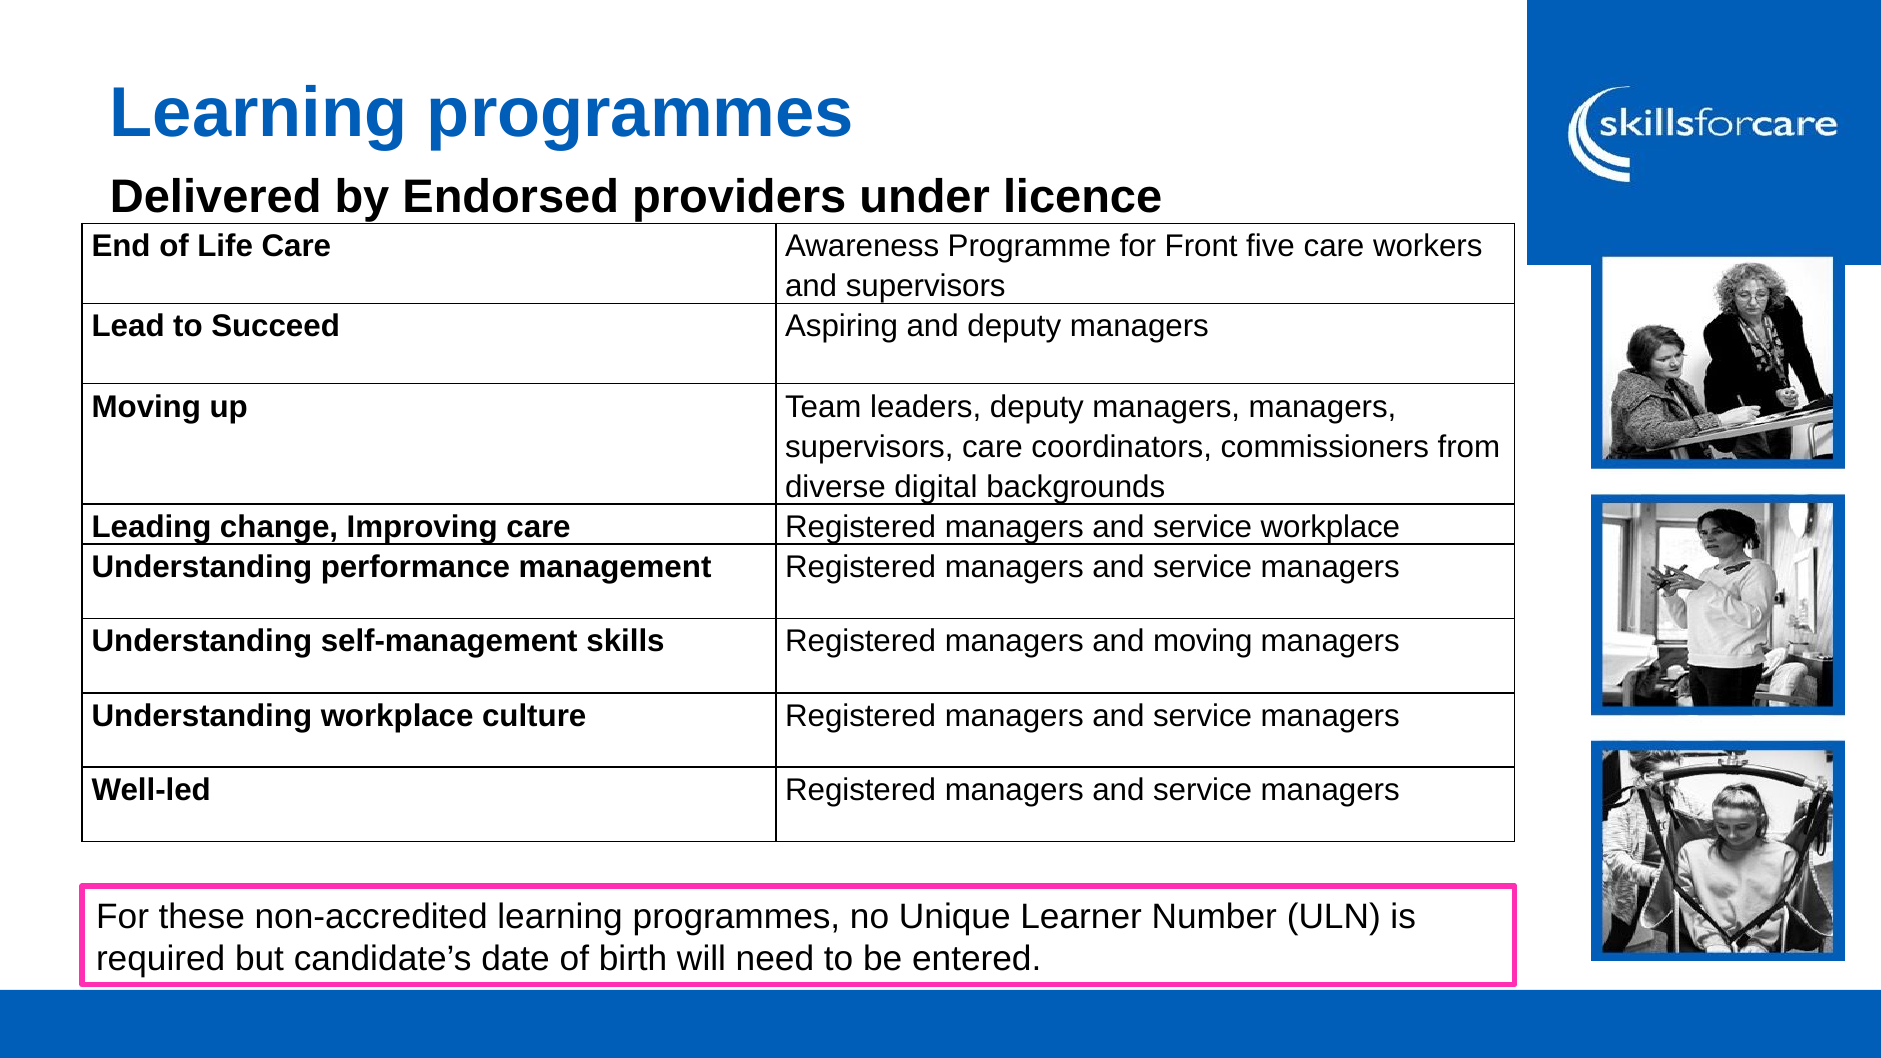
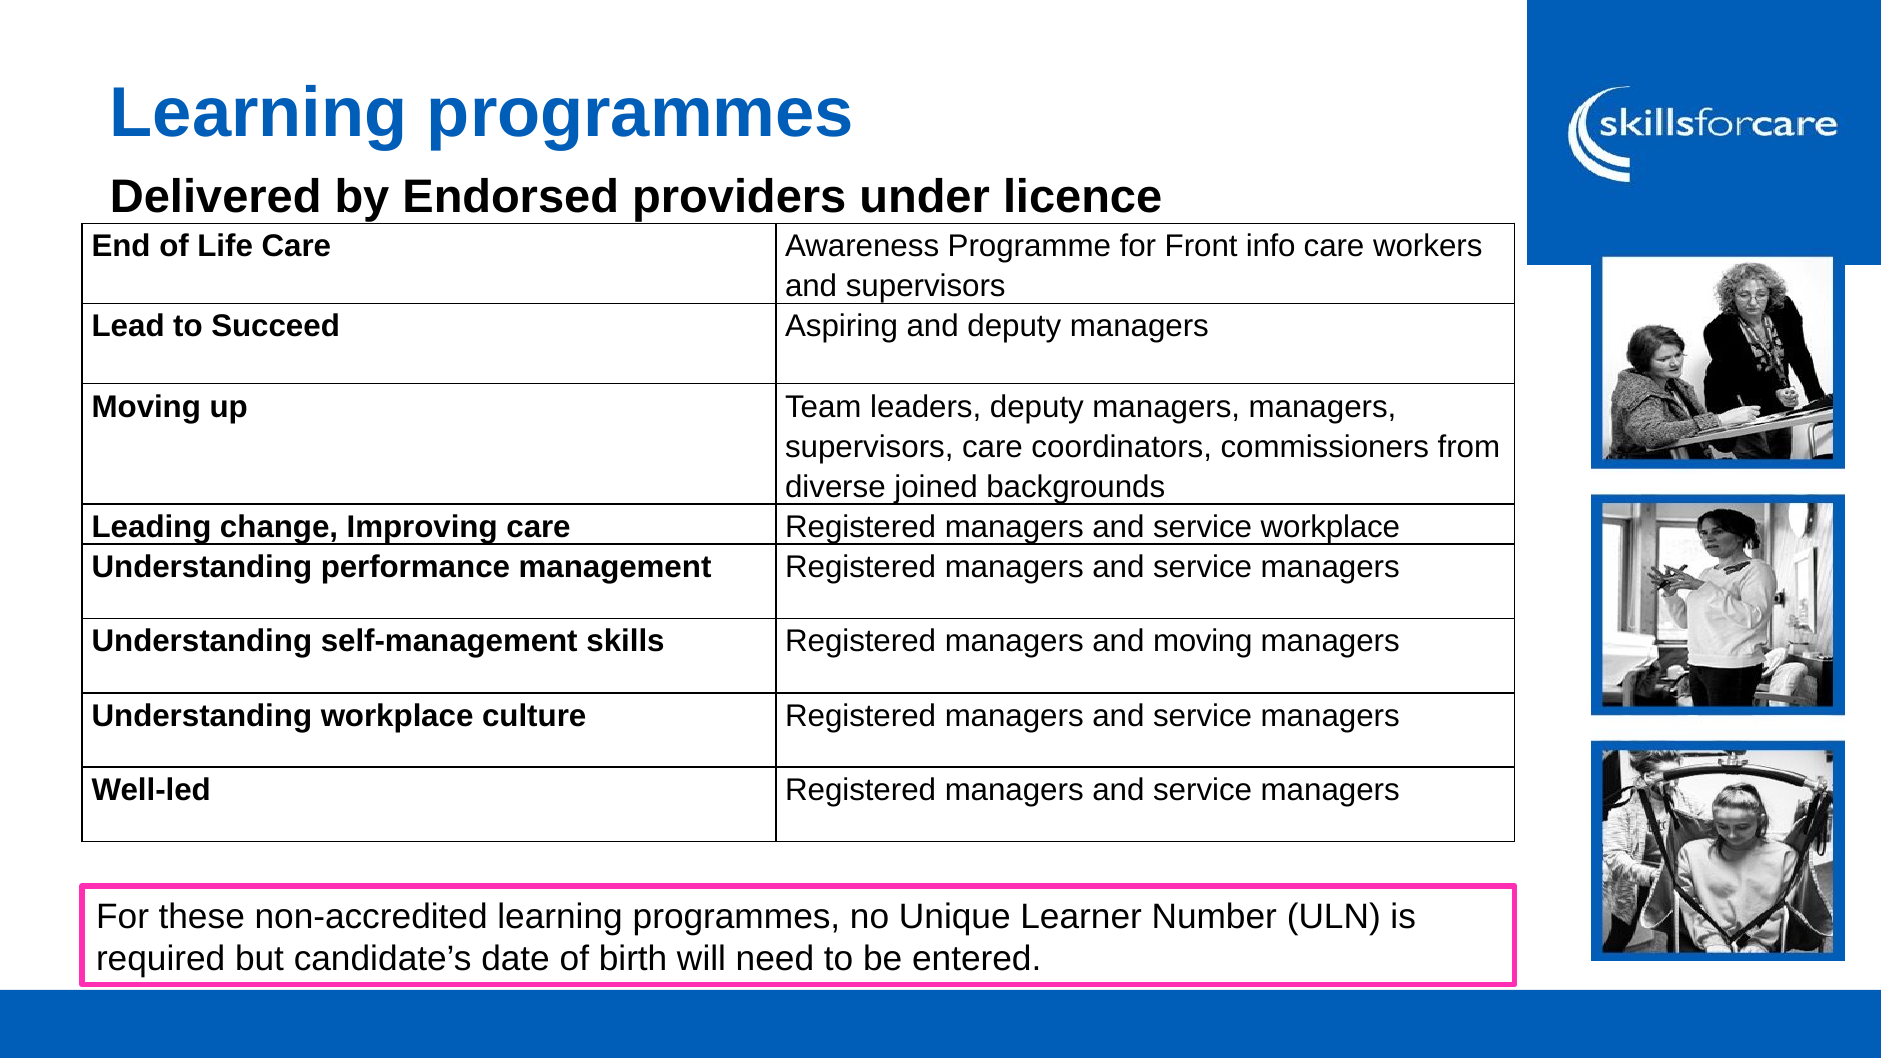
five: five -> info (1271, 246)
digital: digital -> joined (936, 487)
